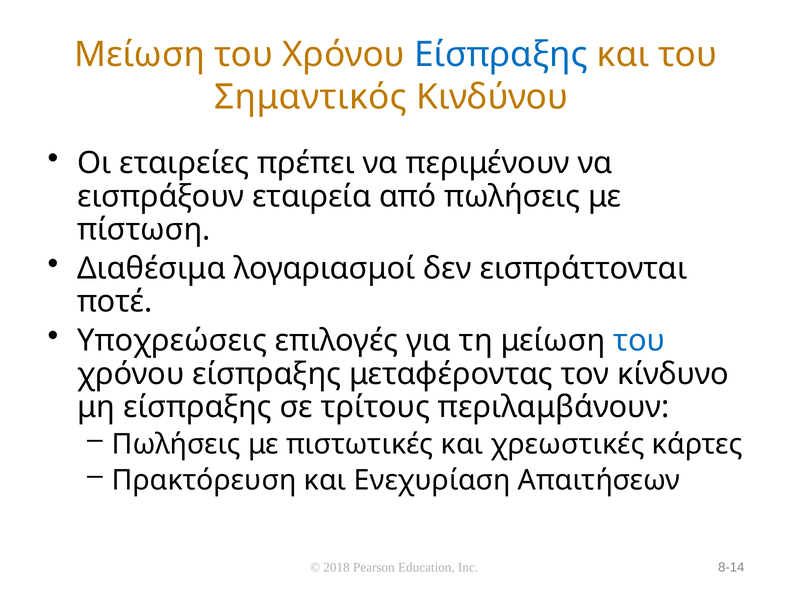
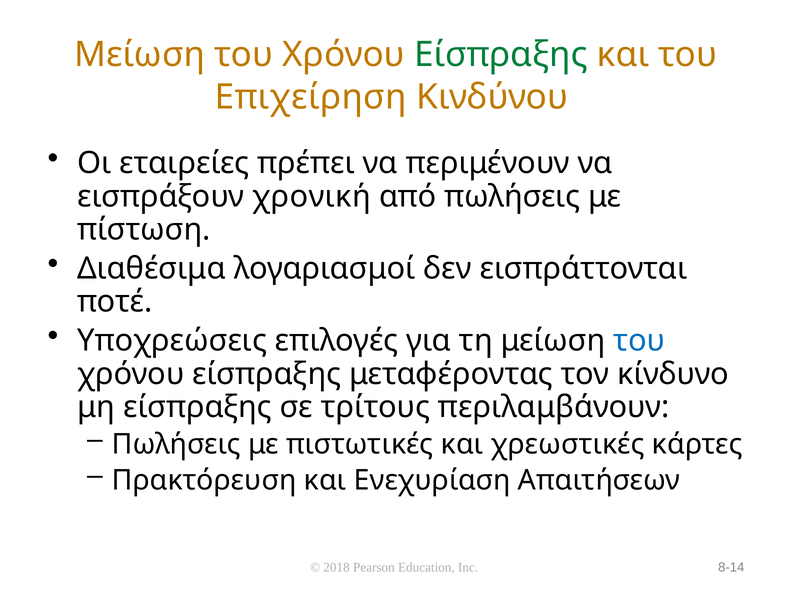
Είσπραξης colour: blue -> green (501, 55)
Σημαντικός: Σημαντικός -> Επιχείρηση (311, 97)
εταιρεία: εταιρεία -> χρονική (312, 196)
